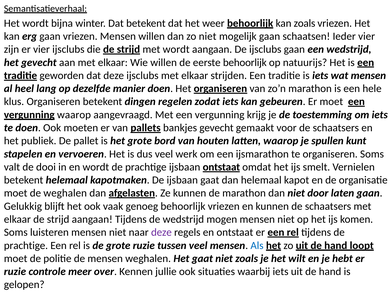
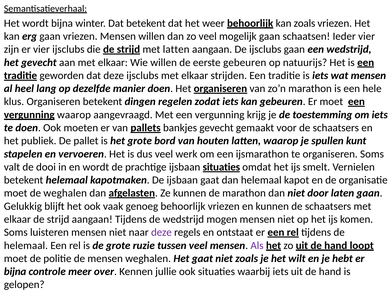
zo niet: niet -> veel (208, 36)
met wordt: wordt -> latten (176, 49)
eerste behoorlijk: behoorlijk -> gebeuren (245, 62)
ijsbaan ontstaat: ontstaat -> situaties (221, 167)
prachtige: prachtige -> helemaal (26, 245)
Als colour: blue -> purple (257, 245)
ruzie: ruzie -> bijna (15, 272)
